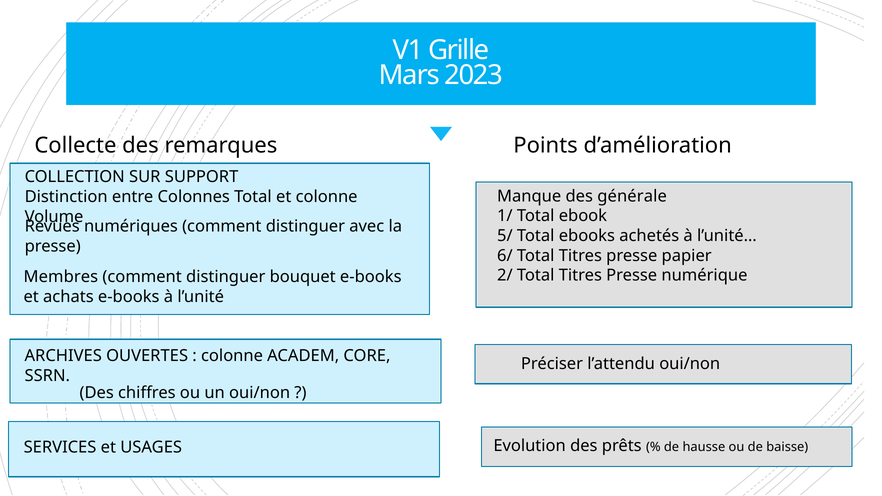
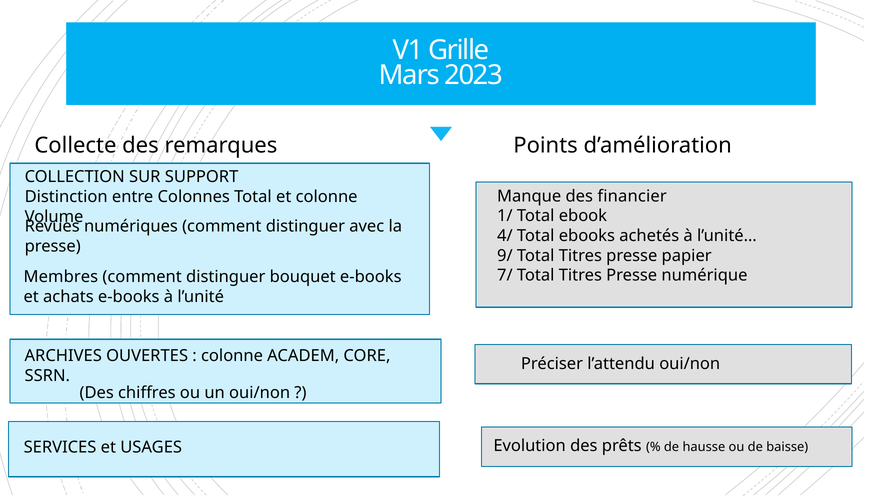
générale: générale -> financier (632, 196)
5/: 5/ -> 4/ (505, 236)
6/: 6/ -> 9/ (505, 256)
2/: 2/ -> 7/ (505, 276)
